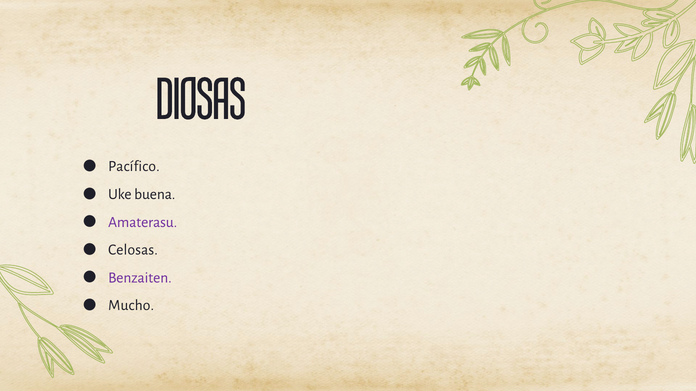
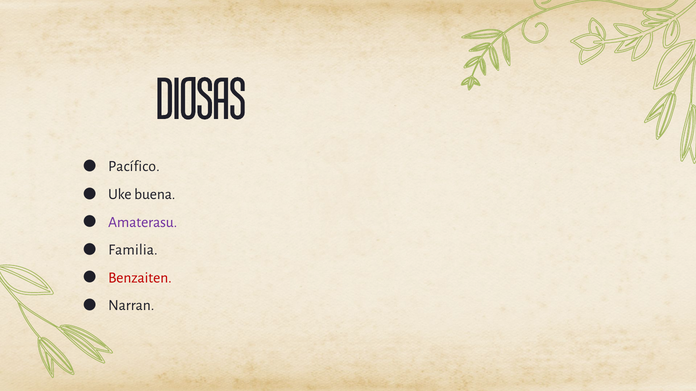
Celosas: Celosas -> Familia (133, 250)
Benzaiten colour: purple -> red (140, 278)
Mucho: Mucho -> Narran (131, 306)
